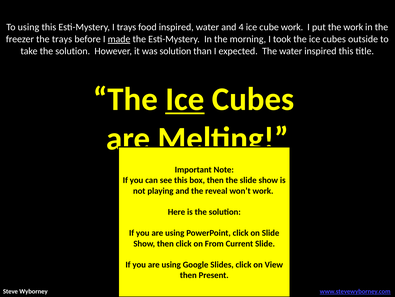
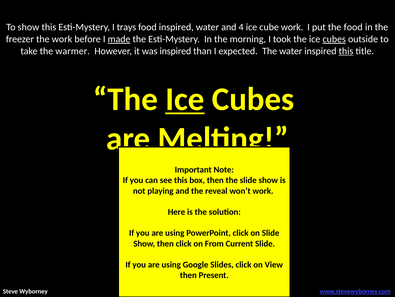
To using: using -> show (28, 27)
the work: work -> food (353, 27)
the trays: trays -> work (62, 39)
cubes underline: none -> present (334, 39)
take the solution: solution -> warmer (73, 51)
was solution: solution -> inspired (175, 51)
this underline: none -> present (346, 51)
